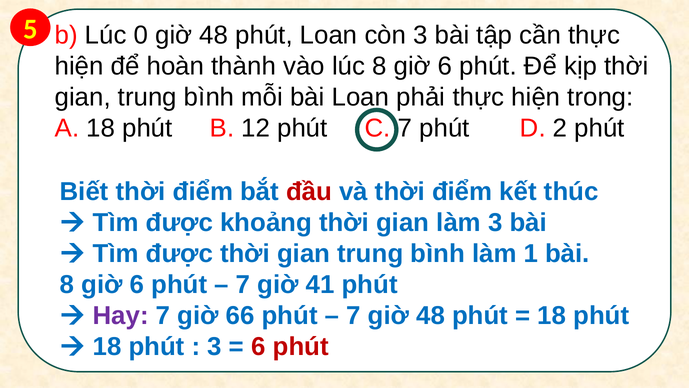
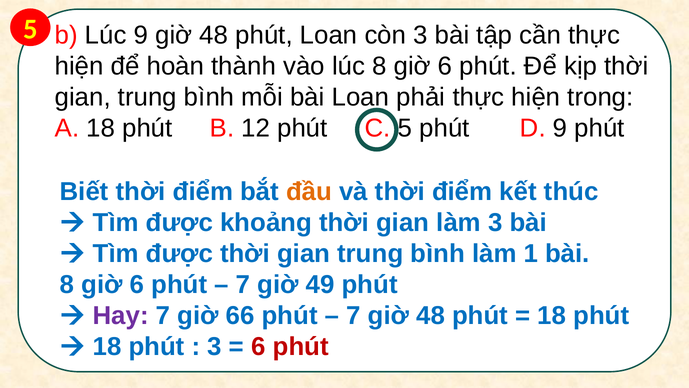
Lúc 0: 0 -> 9 (141, 35)
C 7: 7 -> 5 (405, 128)
D 2: 2 -> 9 (560, 128)
đầu colour: red -> orange (309, 191)
41: 41 -> 49 (320, 284)
